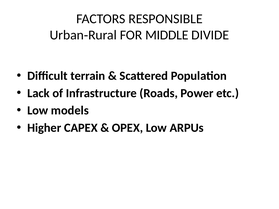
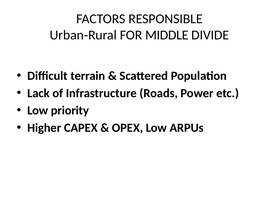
models: models -> priority (70, 111)
